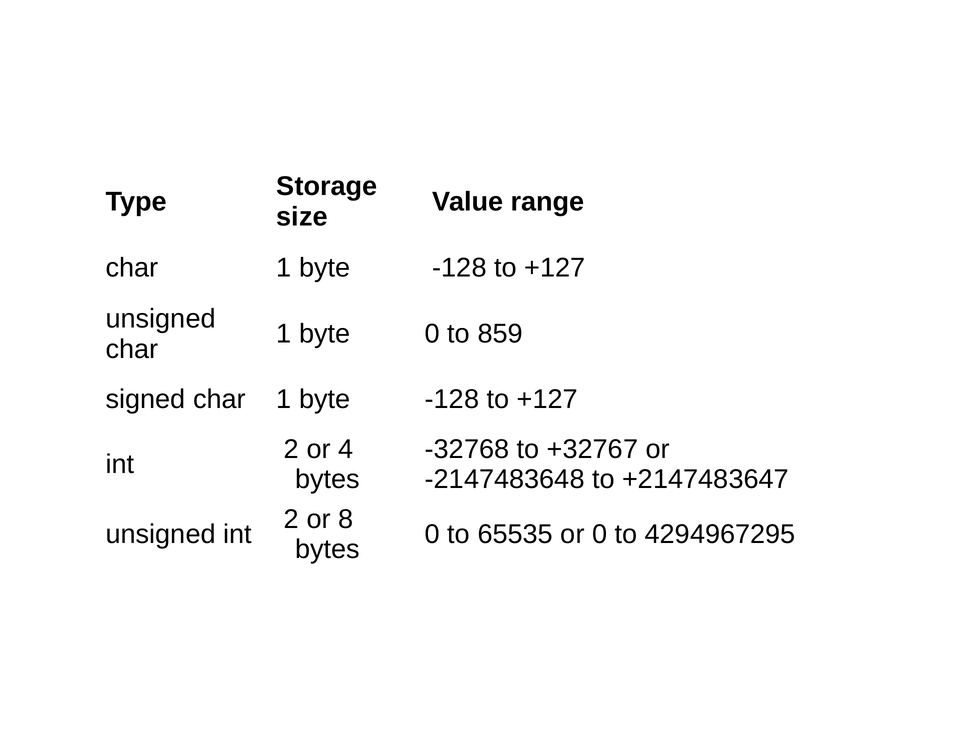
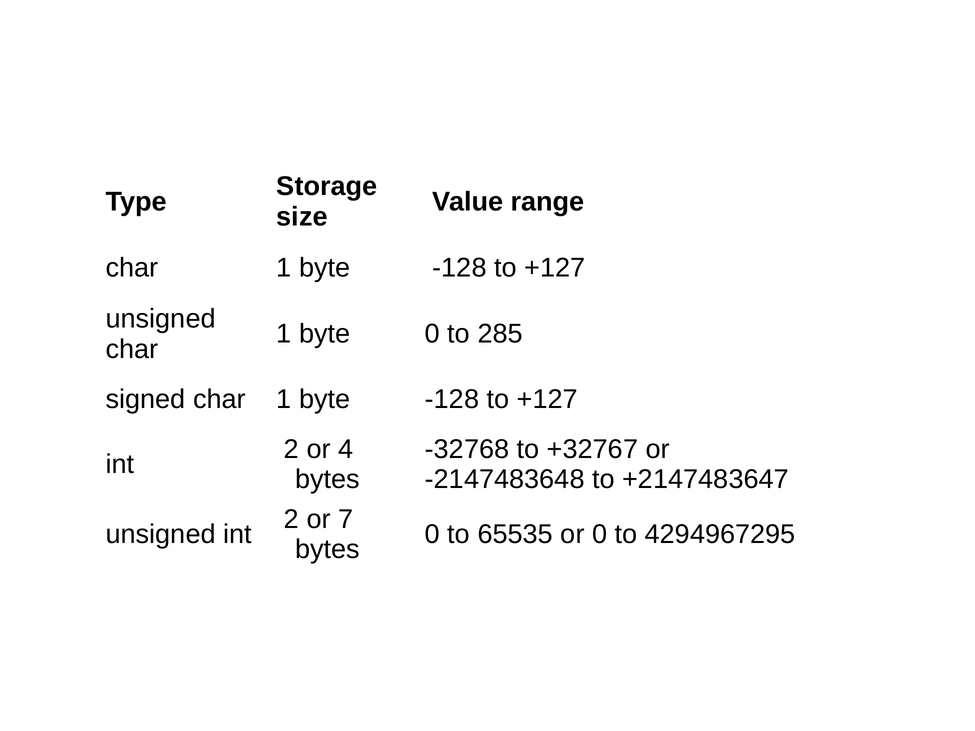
859: 859 -> 285 (500, 334)
8: 8 -> 7 (346, 519)
